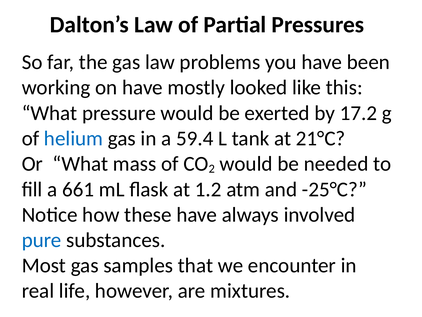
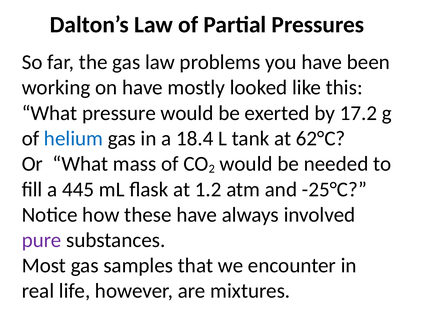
59.4: 59.4 -> 18.4 (195, 138)
21°C: 21°C -> 62°C (321, 138)
661: 661 -> 445 (78, 189)
pure colour: blue -> purple (42, 240)
